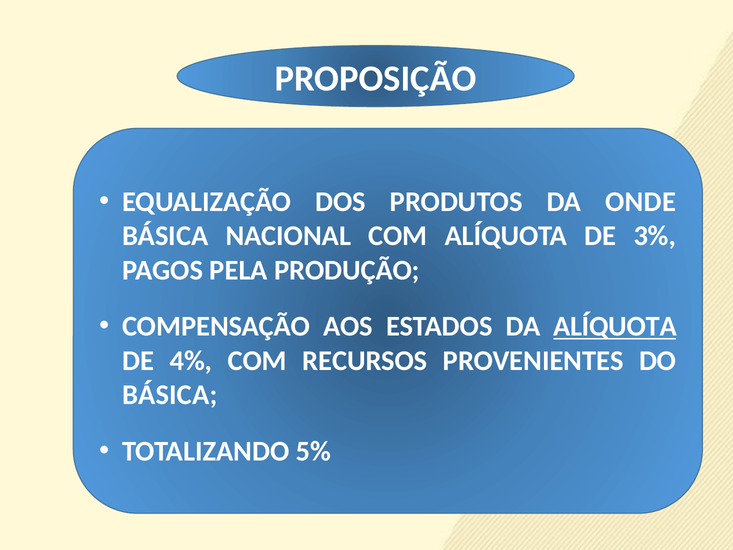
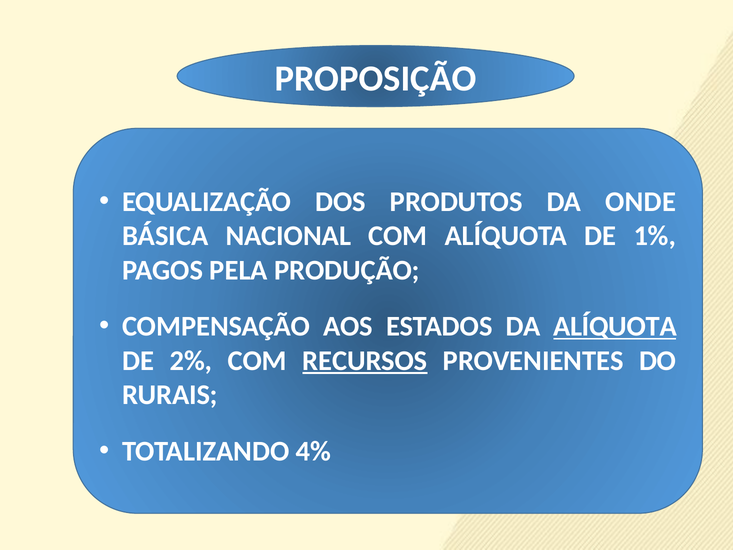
3%: 3% -> 1% (655, 236)
4%: 4% -> 2% (191, 361)
RECURSOS underline: none -> present (365, 361)
BÁSICA: BÁSICA -> RURAIS (170, 395)
5%: 5% -> 4% (313, 451)
